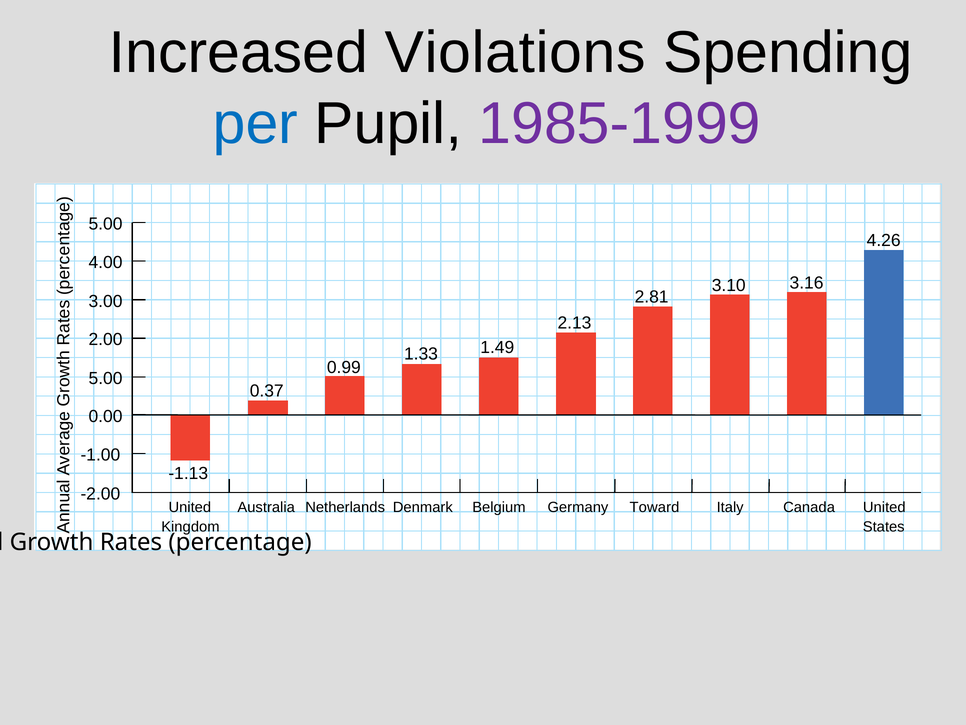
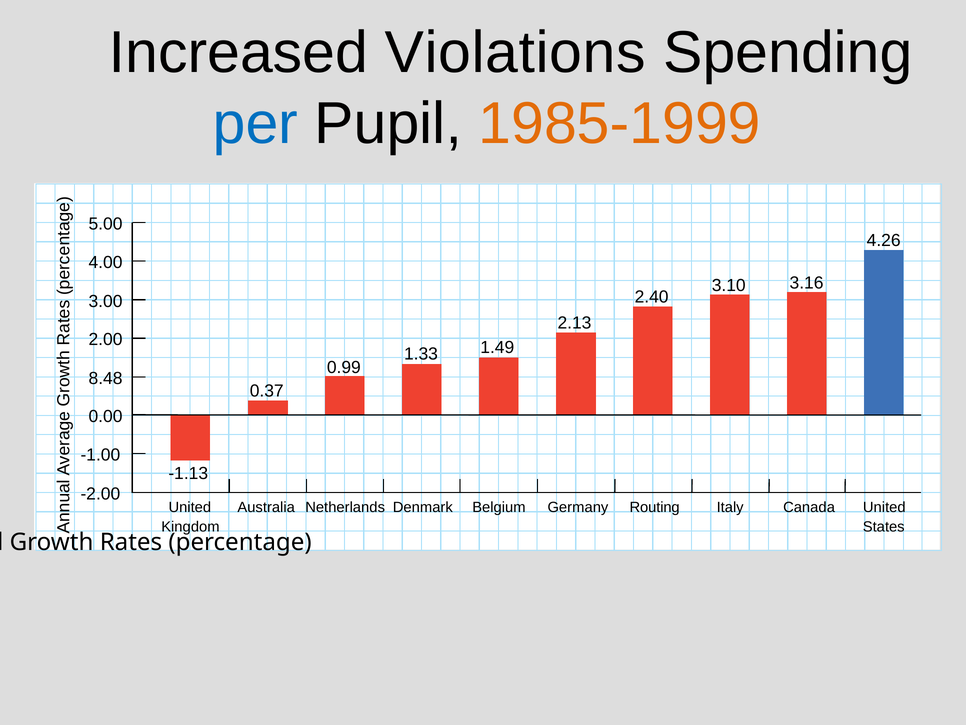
1985-1999 colour: purple -> orange (620, 124)
2.81: 2.81 -> 2.40 (652, 297)
5.00: 5.00 -> 8.48 (106, 378)
Toward: Toward -> Routing (655, 507)
